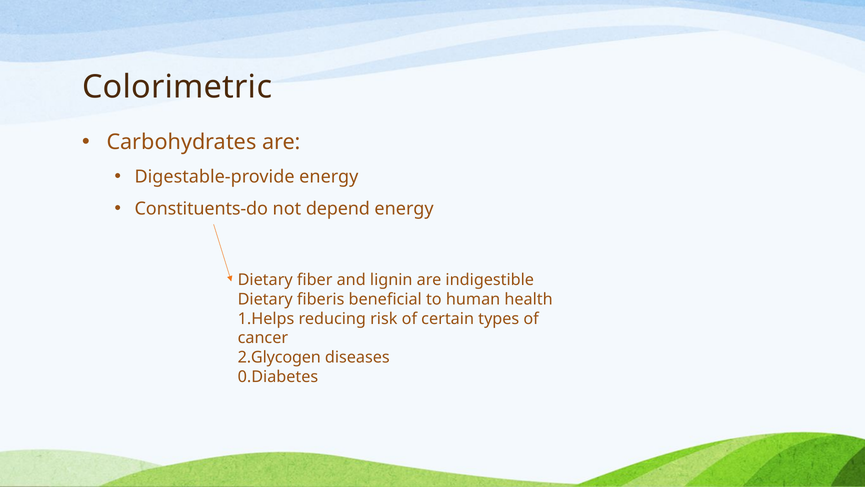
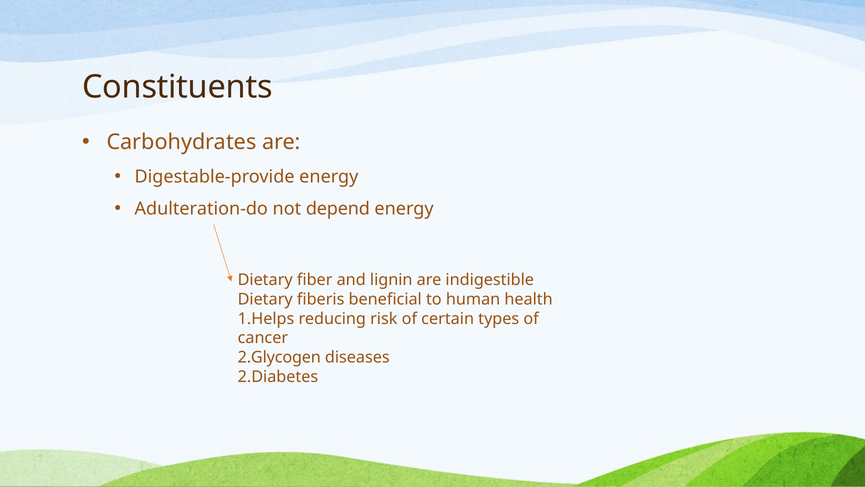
Colorimetric: Colorimetric -> Constituents (177, 87)
Constituents-do: Constituents-do -> Adulteration-do (201, 209)
0.Diabetes: 0.Diabetes -> 2.Diabetes (278, 377)
